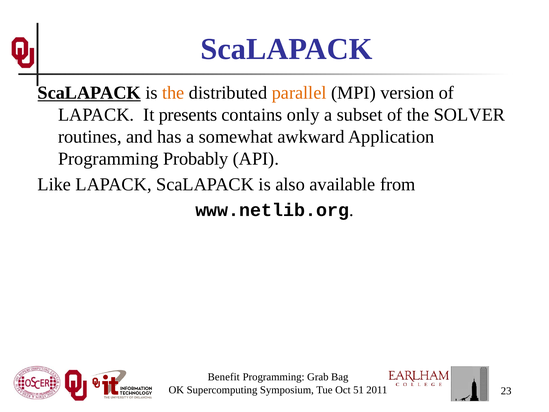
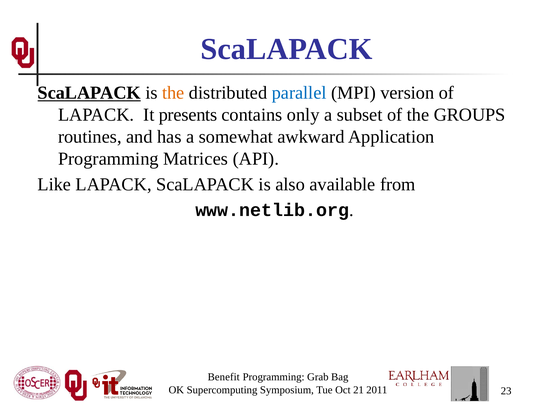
parallel colour: orange -> blue (299, 93)
SOLVER: SOLVER -> GROUPS (470, 115)
Probably: Probably -> Matrices (196, 159)
51: 51 -> 21 (358, 390)
